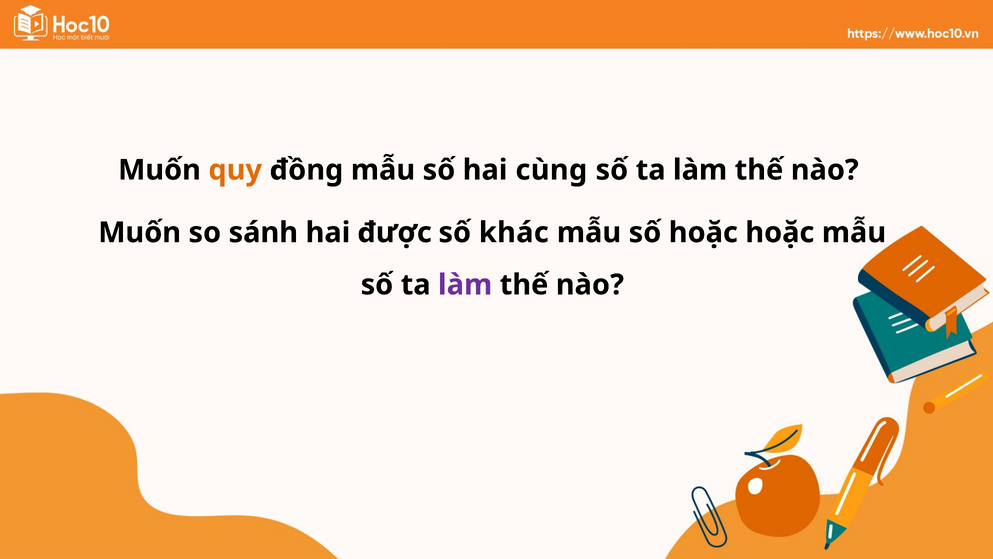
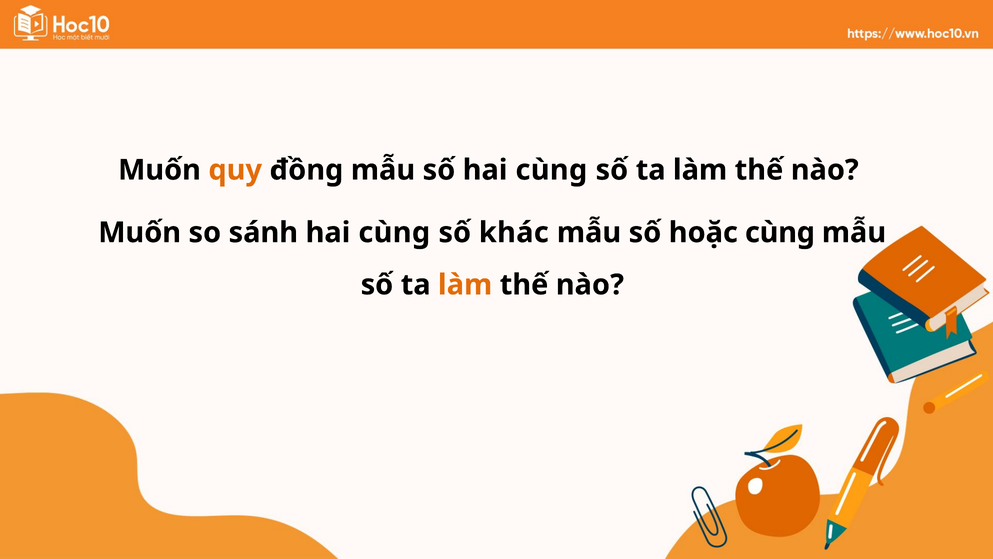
sánh hai được: được -> cùng (394, 232)
hoặc hoặc: hoặc -> cùng (780, 232)
làm colour: purple -> orange (465, 285)
